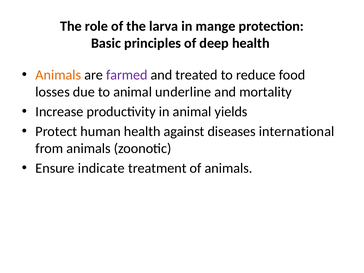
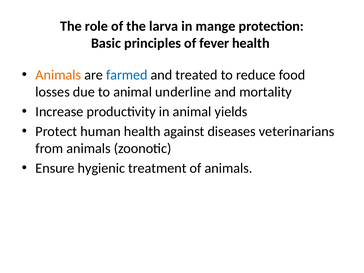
deep: deep -> fever (214, 43)
farmed colour: purple -> blue (127, 75)
international: international -> veterinarians (297, 132)
indicate: indicate -> hygienic (101, 168)
